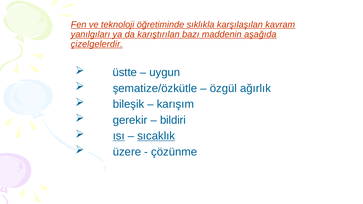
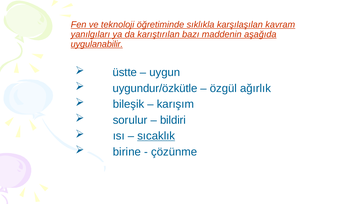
çizelgelerdir: çizelgelerdir -> uygulanabilir (97, 44)
şematize/özkütle: şematize/özkütle -> uygundur/özkütle (155, 88)
gerekir: gerekir -> sorulur (130, 120)
ısı underline: present -> none (119, 136)
üzere: üzere -> birine (127, 152)
